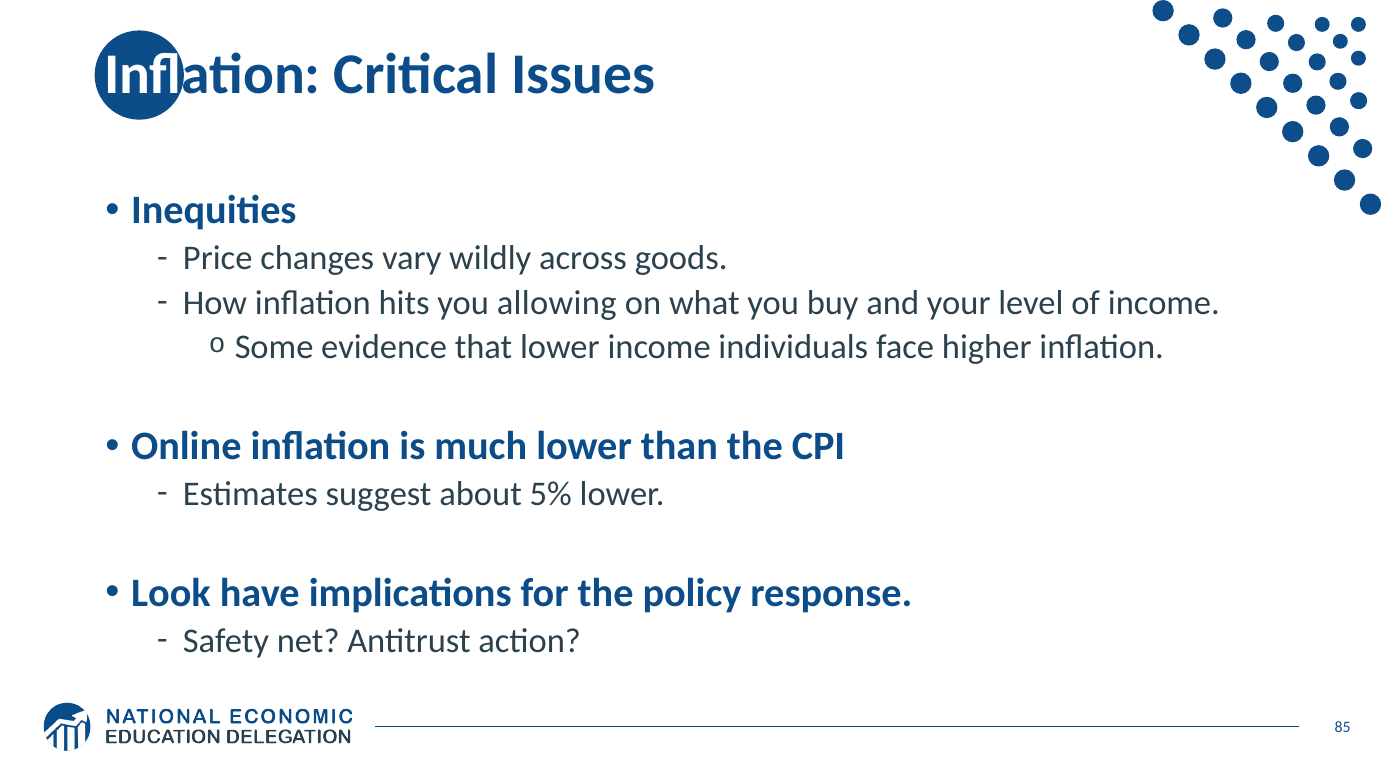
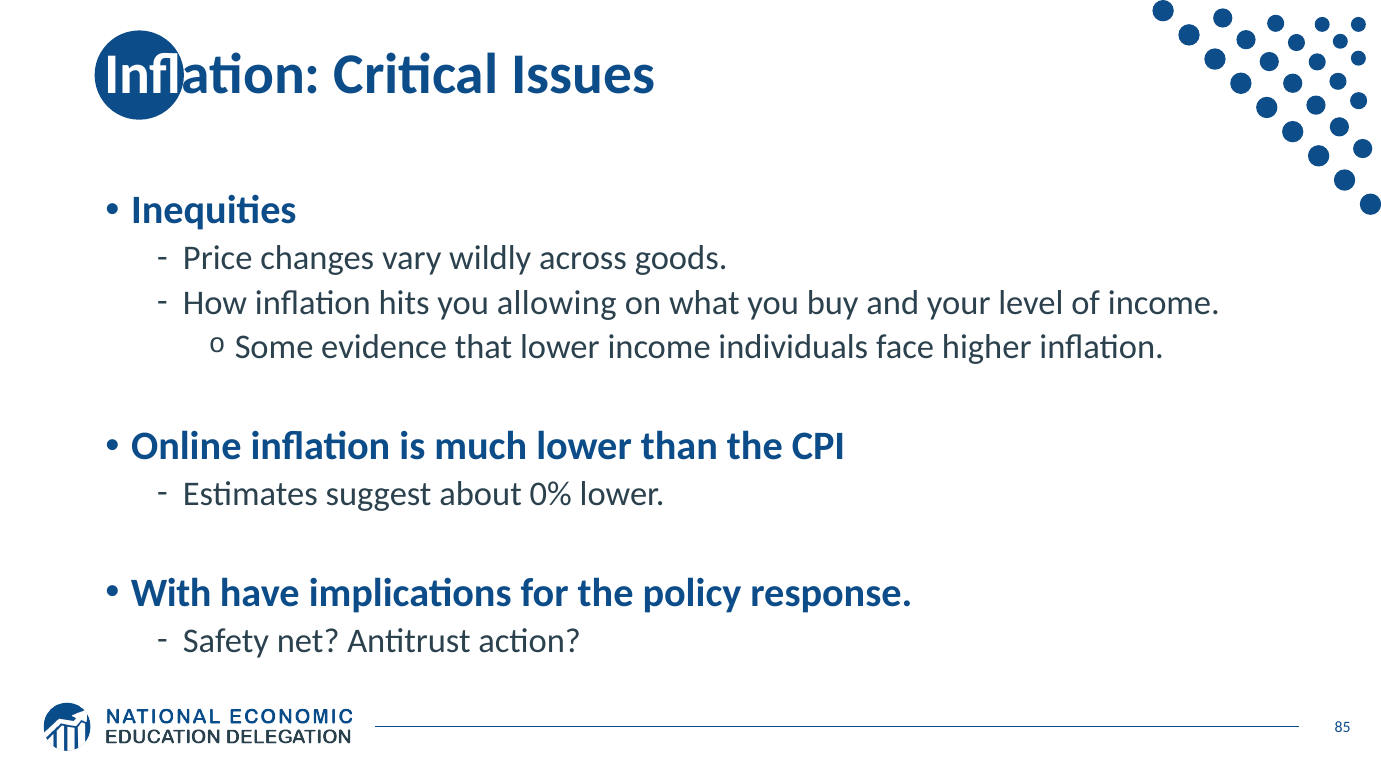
5%: 5% -> 0% (551, 494)
Look: Look -> With (171, 593)
